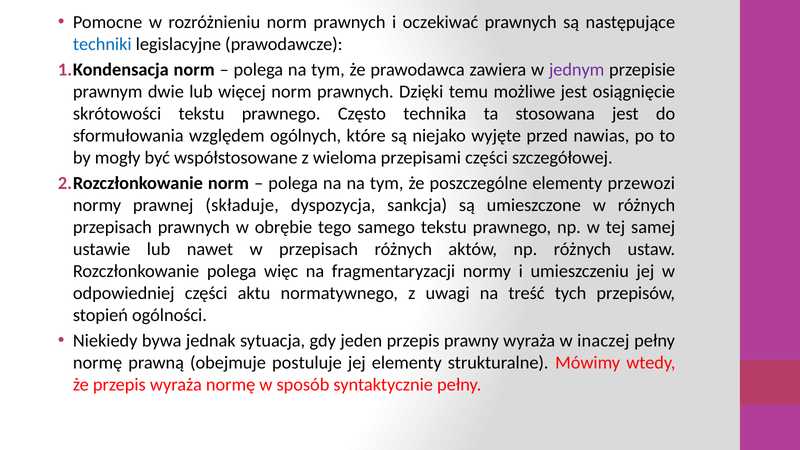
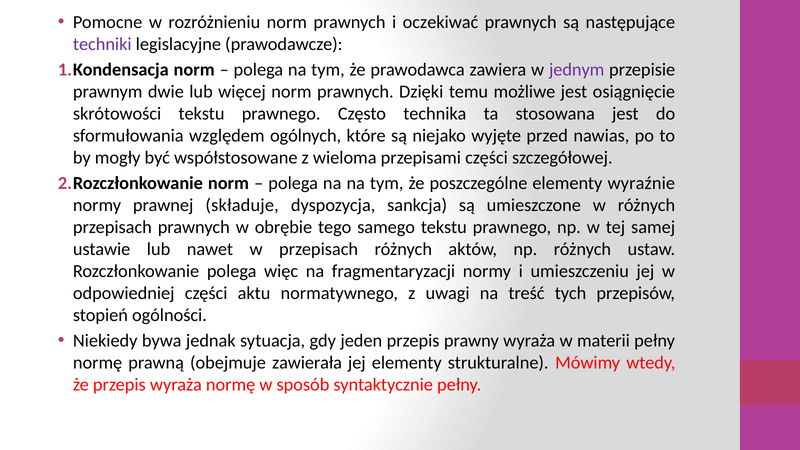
techniki colour: blue -> purple (102, 44)
przewozi: przewozi -> wyraźnie (641, 183)
inaczej: inaczej -> materii (603, 341)
postuluje: postuluje -> zawierała (307, 363)
